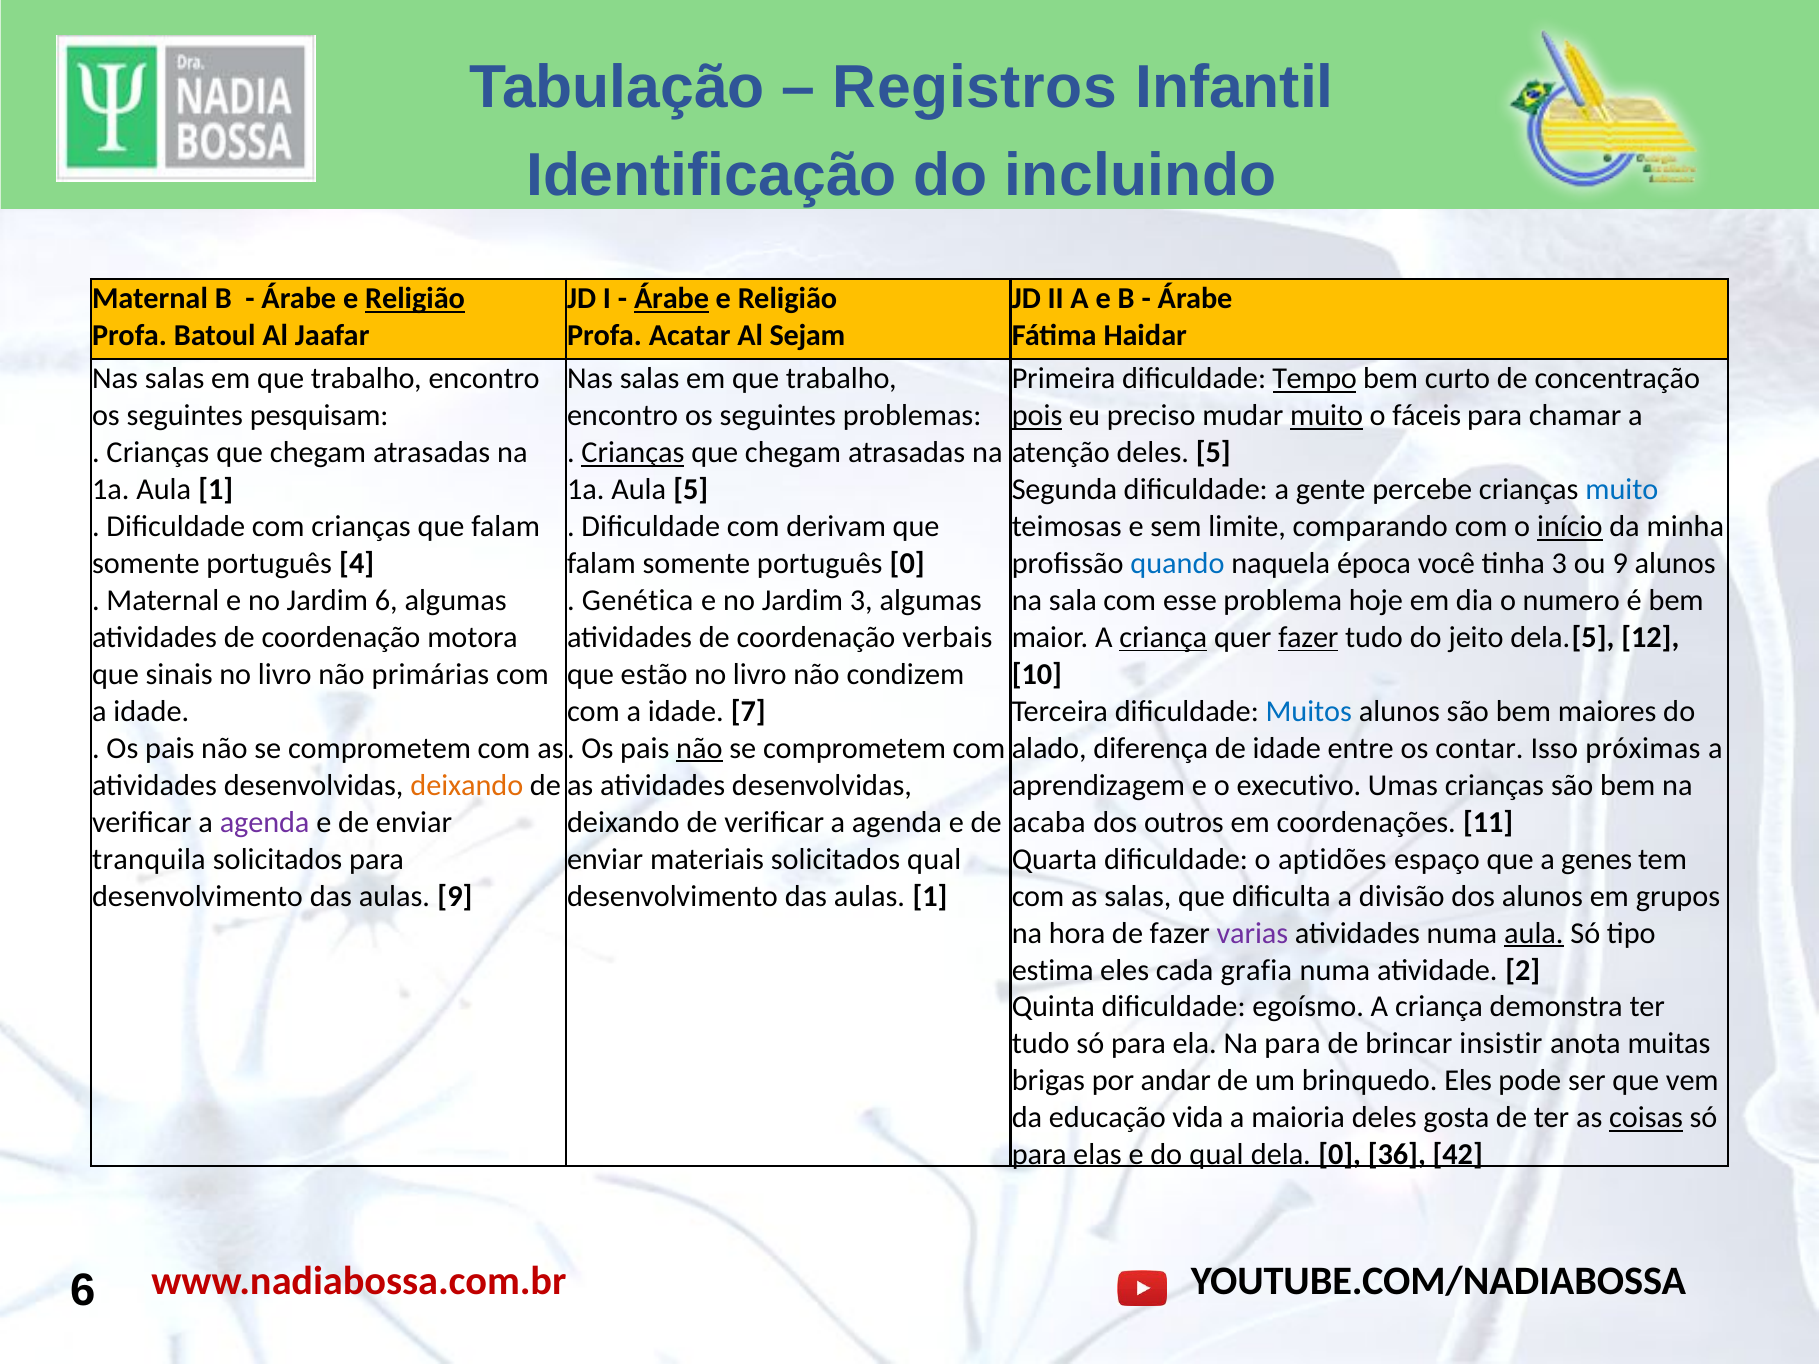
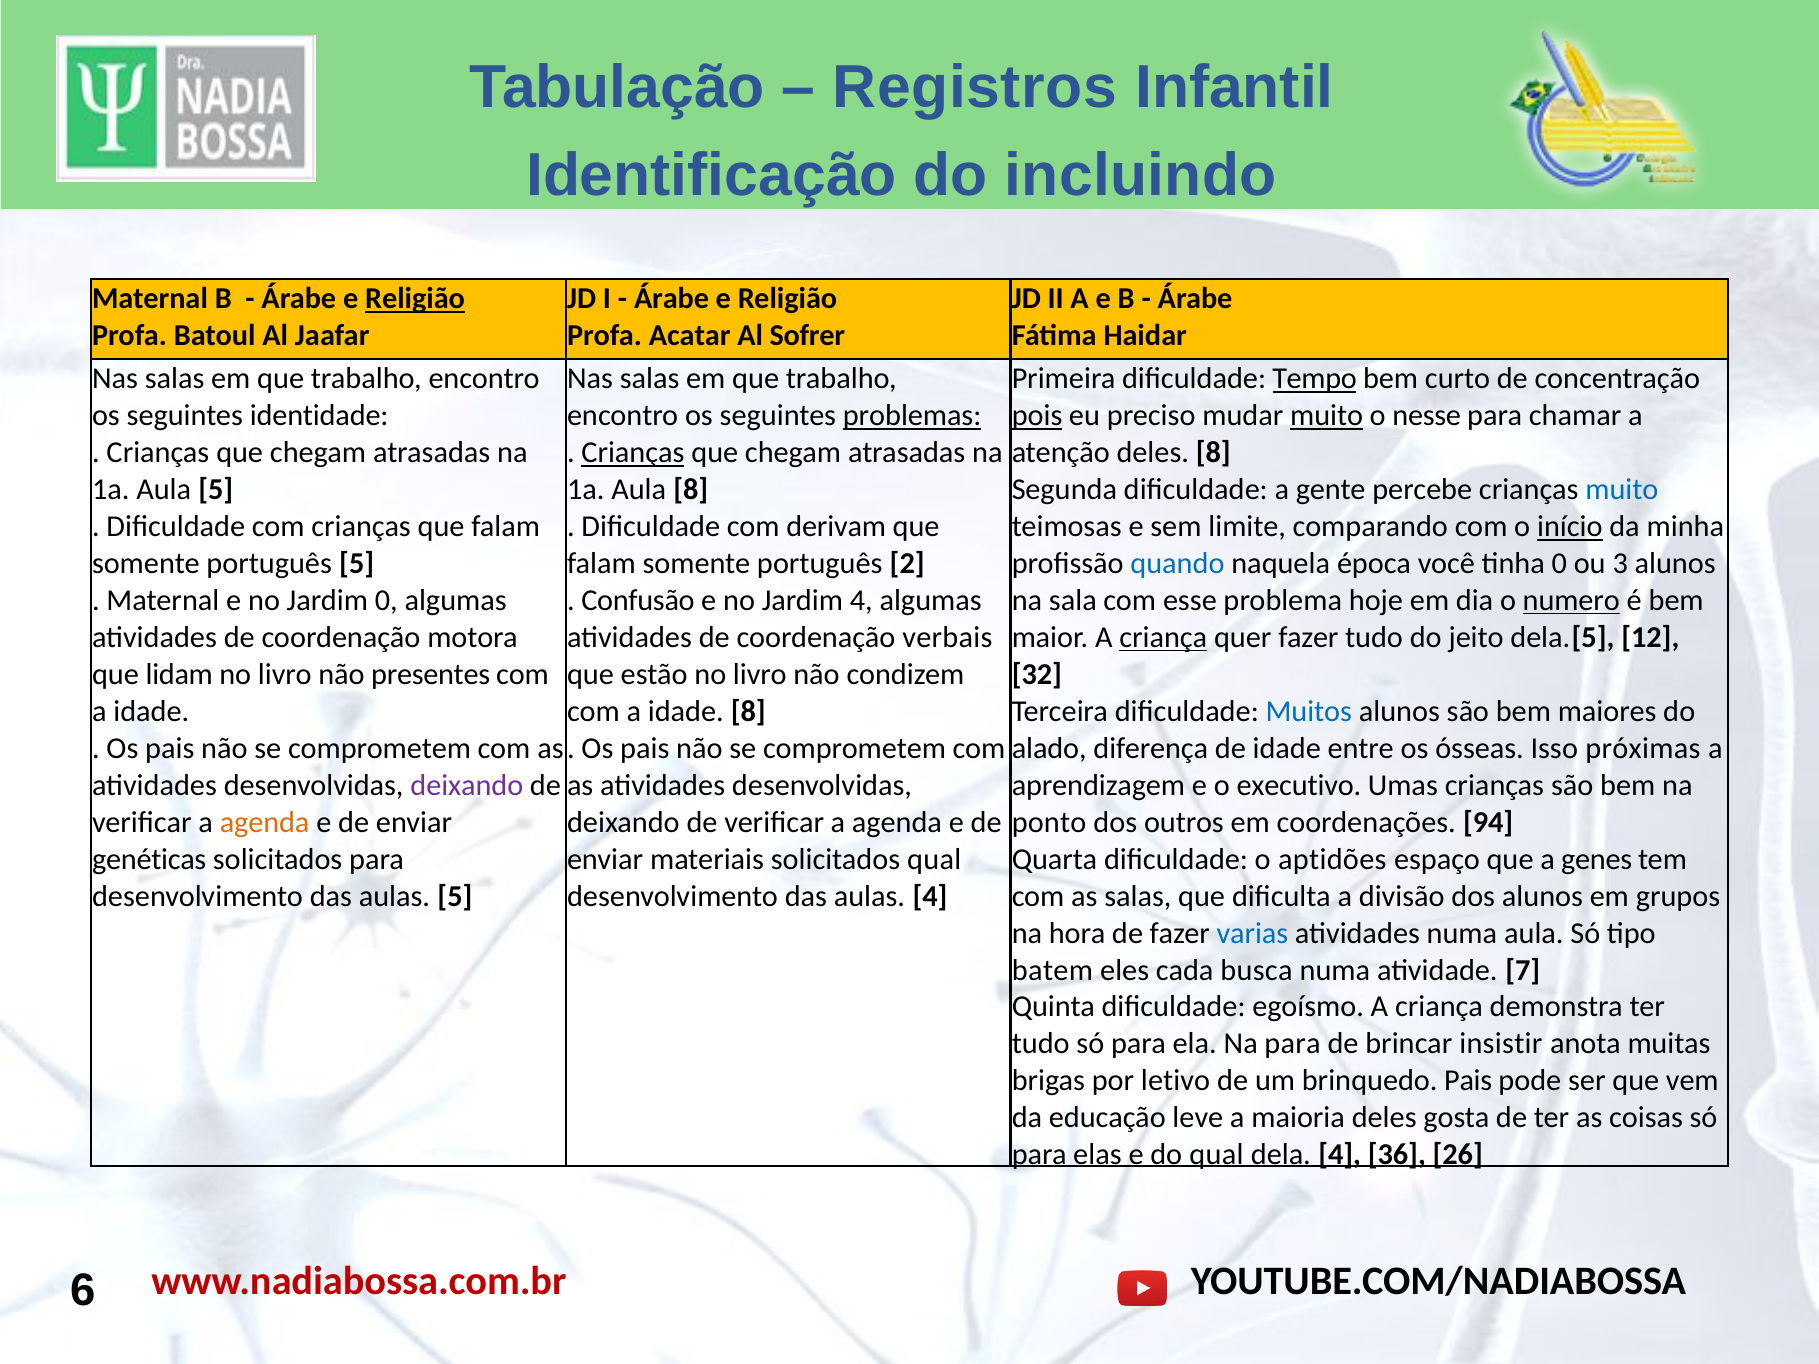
Árabe underline: present -> none (672, 299)
Sejam: Sejam -> Sofrer (807, 336)
pesquisam: pesquisam -> identidade (319, 416)
problemas underline: none -> present (912, 416)
fáceis: fáceis -> nesse (1427, 416)
deles 5: 5 -> 8 (1213, 453)
Aula 1: 1 -> 5 (216, 490)
Aula 5: 5 -> 8 (691, 490)
português 4: 4 -> 5 (357, 564)
português 0: 0 -> 2 (907, 564)
tinha 3: 3 -> 0 (1559, 564)
ou 9: 9 -> 3 (1620, 564)
Jardim 6: 6 -> 0 (386, 601)
Genética: Genética -> Confusão (638, 601)
Jardim 3: 3 -> 4 (861, 601)
numero underline: none -> present (1571, 601)
fazer underline: present -> none (1308, 638)
sinais: sinais -> lidam (179, 675)
primárias: primárias -> presentes (431, 675)
10: 10 -> 32 (1037, 675)
idade 7: 7 -> 8 (748, 712)
não underline: present -> none (699, 748)
contar: contar -> ósseas (1480, 748)
deixando colour: orange -> purple (467, 785)
agenda colour: purple -> orange (265, 822)
acaba: acaba -> ponto (1049, 822)
11: 11 -> 94 (1488, 822)
tranquila: tranquila -> genéticas (149, 859)
aulas 9: 9 -> 5 (455, 896)
aulas 1: 1 -> 4 (930, 896)
varias colour: purple -> blue (1252, 933)
aula underline: present -> none (1534, 933)
estima: estima -> batem (1052, 970)
grafia: grafia -> busca (1256, 970)
2: 2 -> 7 (1523, 970)
andar: andar -> letivo (1176, 1081)
brinquedo Eles: Eles -> Pais (1468, 1081)
vida: vida -> leve (1198, 1118)
coisas underline: present -> none (1646, 1118)
dela 0: 0 -> 4 (1340, 1155)
42: 42 -> 26 (1458, 1155)
